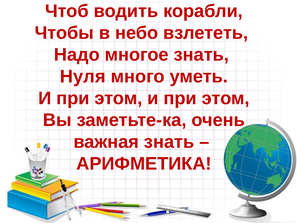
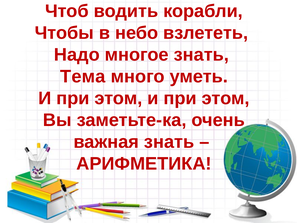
Нуля: Нуля -> Тема (83, 76)
